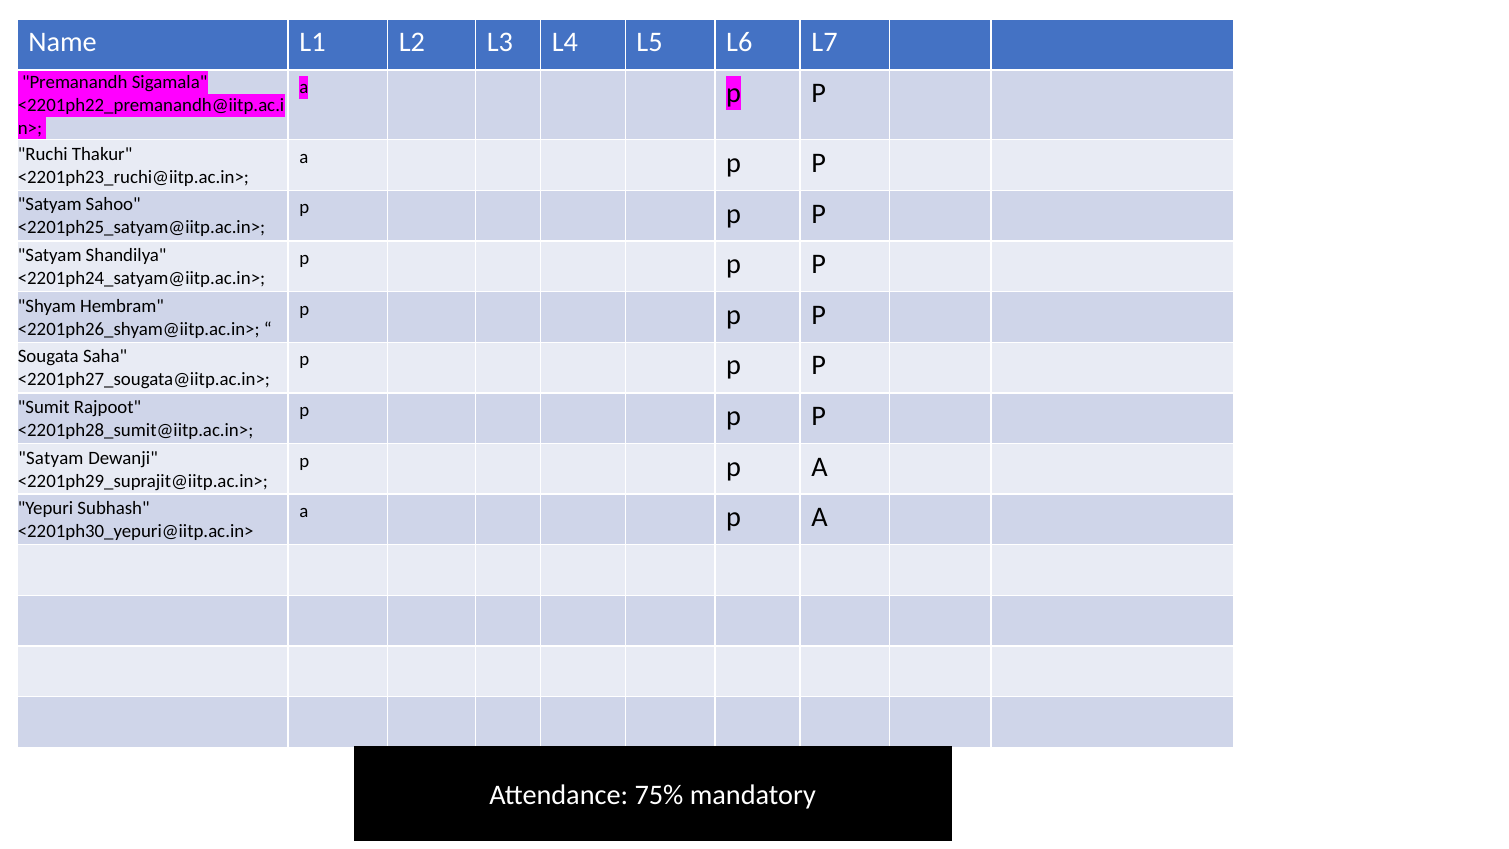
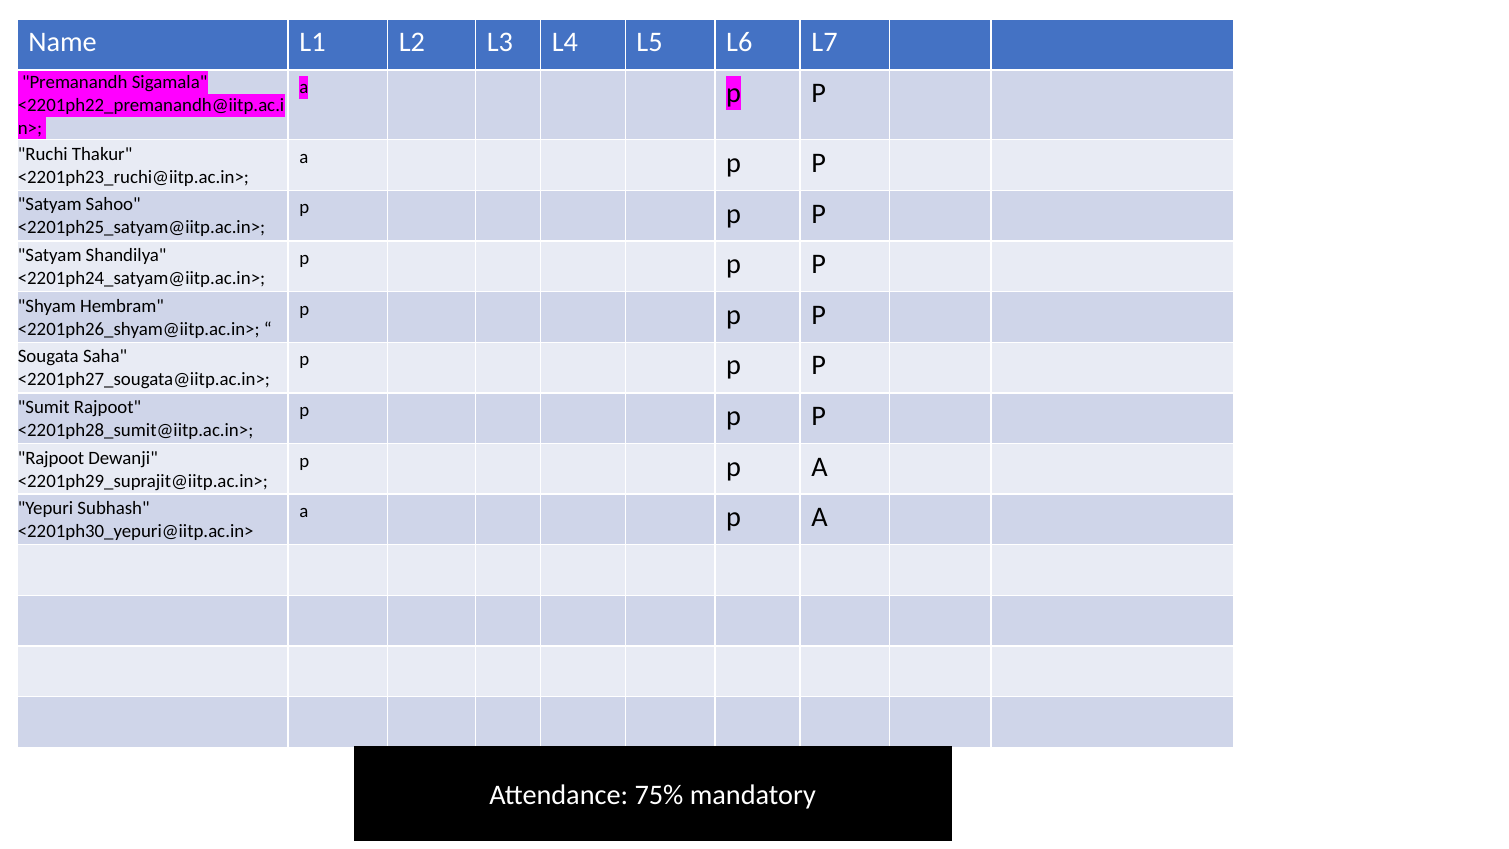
Satyam: Satyam -> Rajpoot (51, 458)
